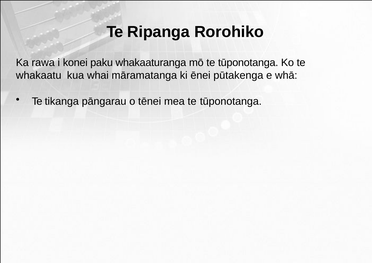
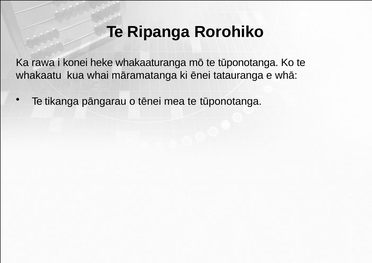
paku: paku -> heke (102, 63)
pūtakenga: pūtakenga -> tatauranga (238, 75)
